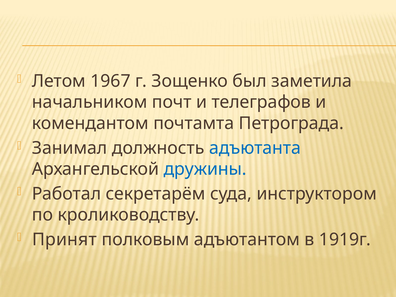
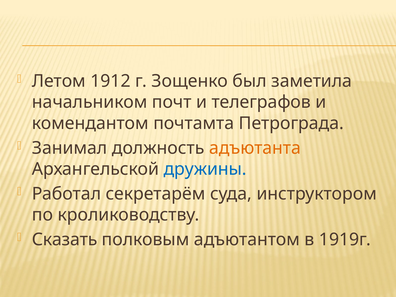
1967: 1967 -> 1912 (110, 81)
адъютанта colour: blue -> orange (255, 148)
Принят: Принят -> Сказать (65, 239)
